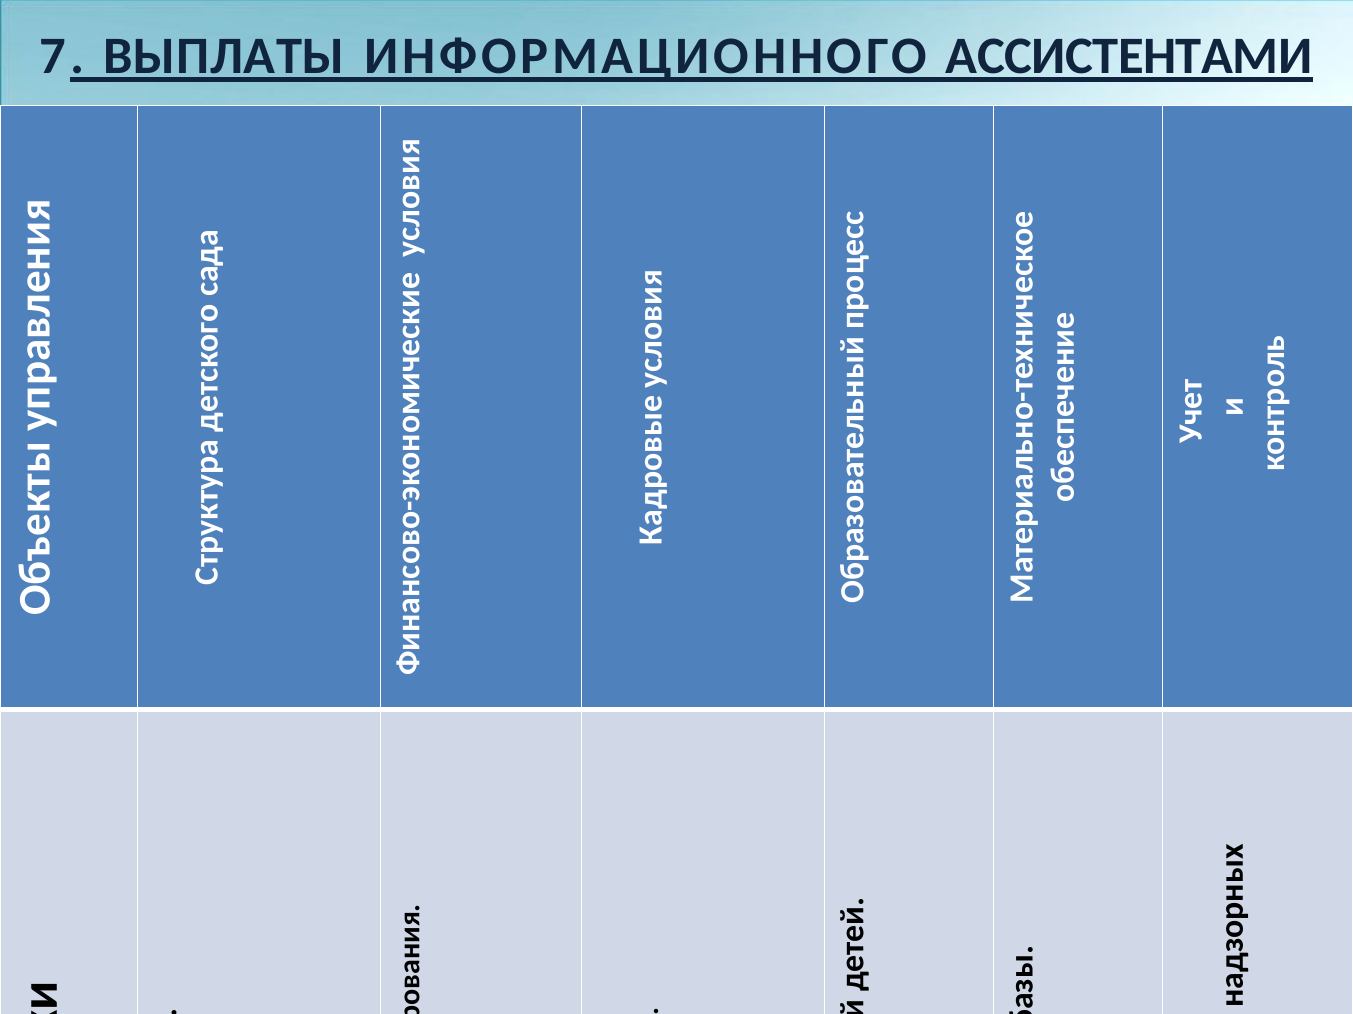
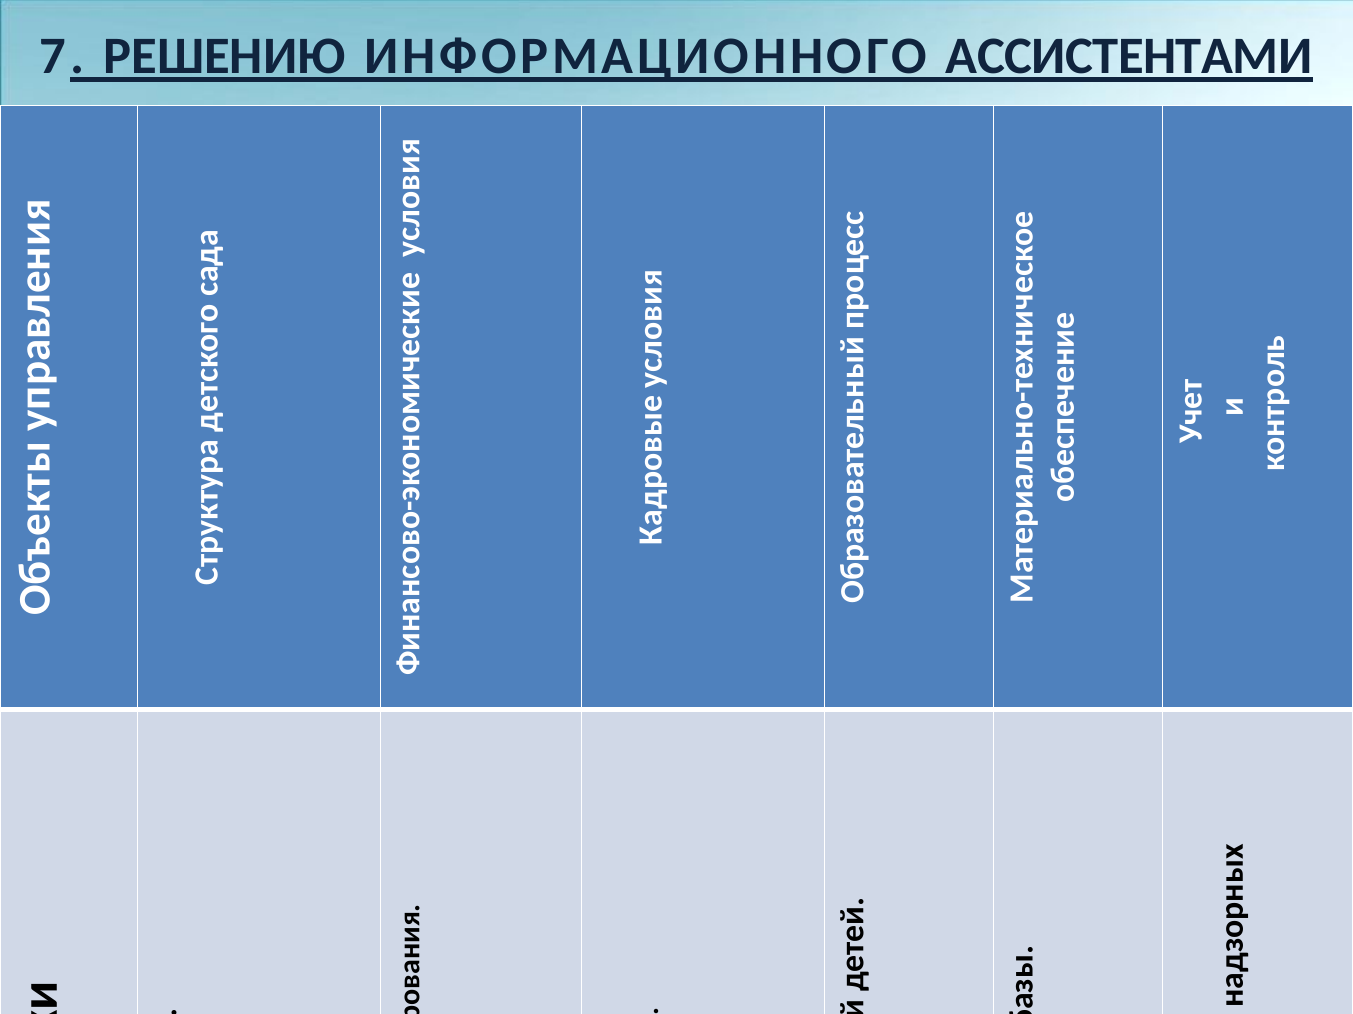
ВЫПЛАТЫ: ВЫПЛАТЫ -> РЕШЕНИЮ (225, 56)
